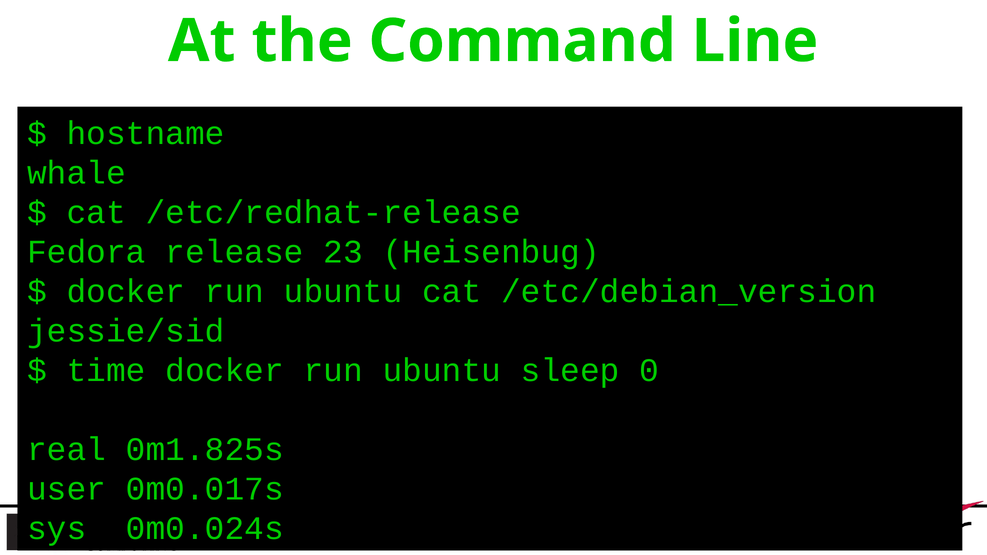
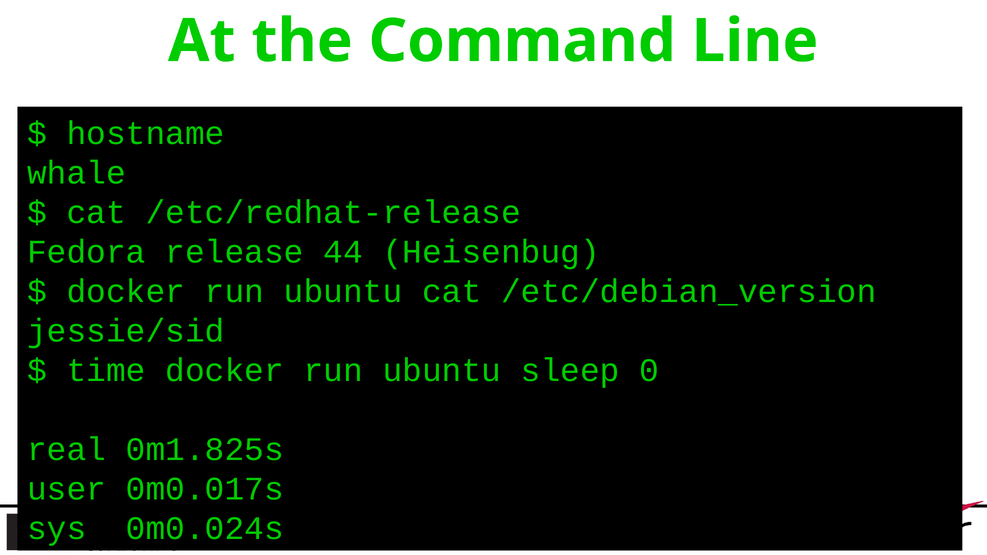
23: 23 -> 44 (343, 252)
